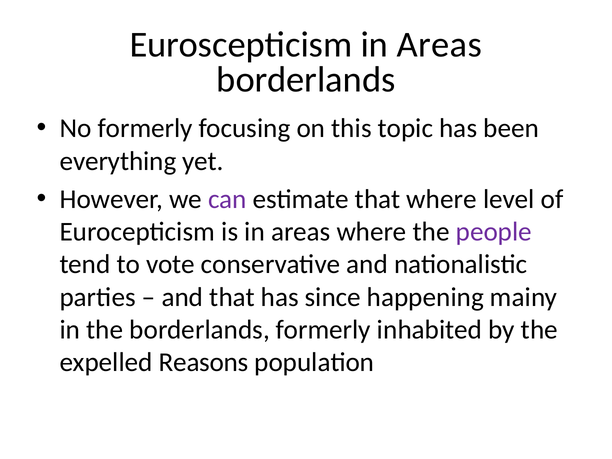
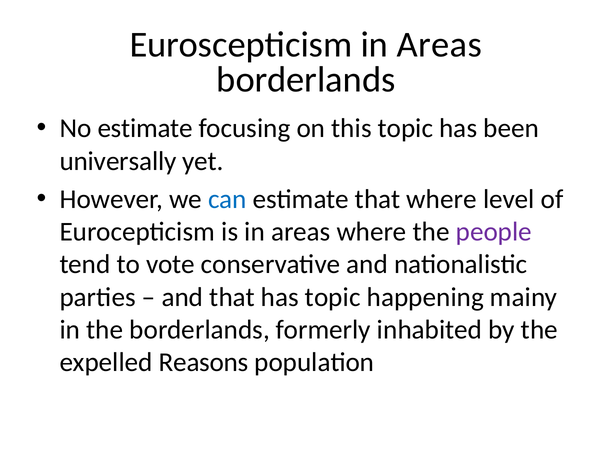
No formerly: formerly -> estimate (145, 128)
everything: everything -> universally (118, 161)
can colour: purple -> blue (227, 199)
has since: since -> topic (333, 297)
